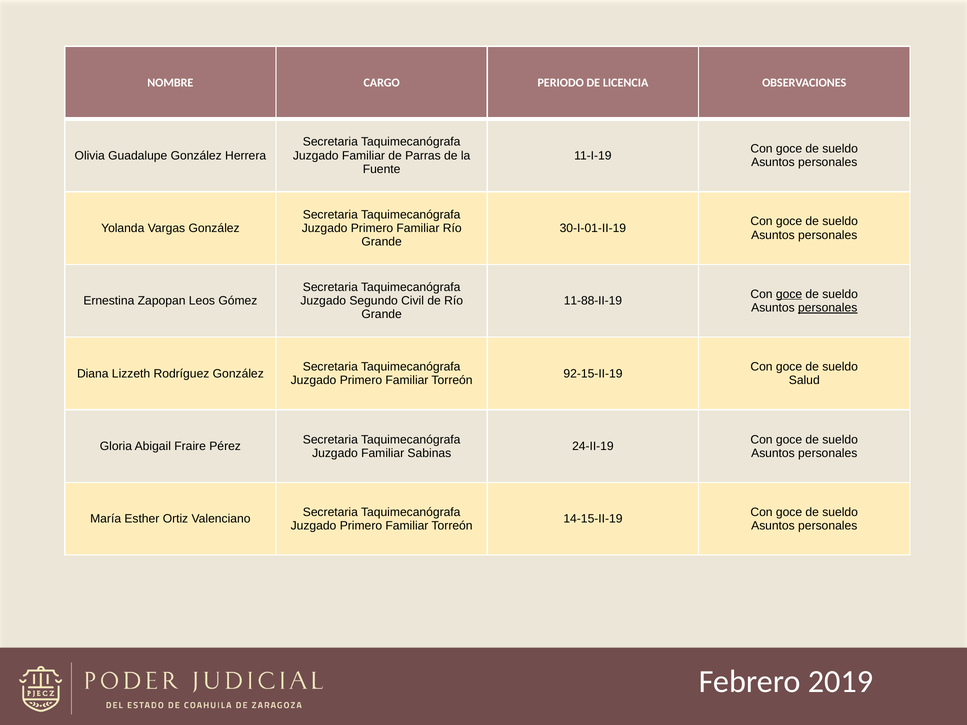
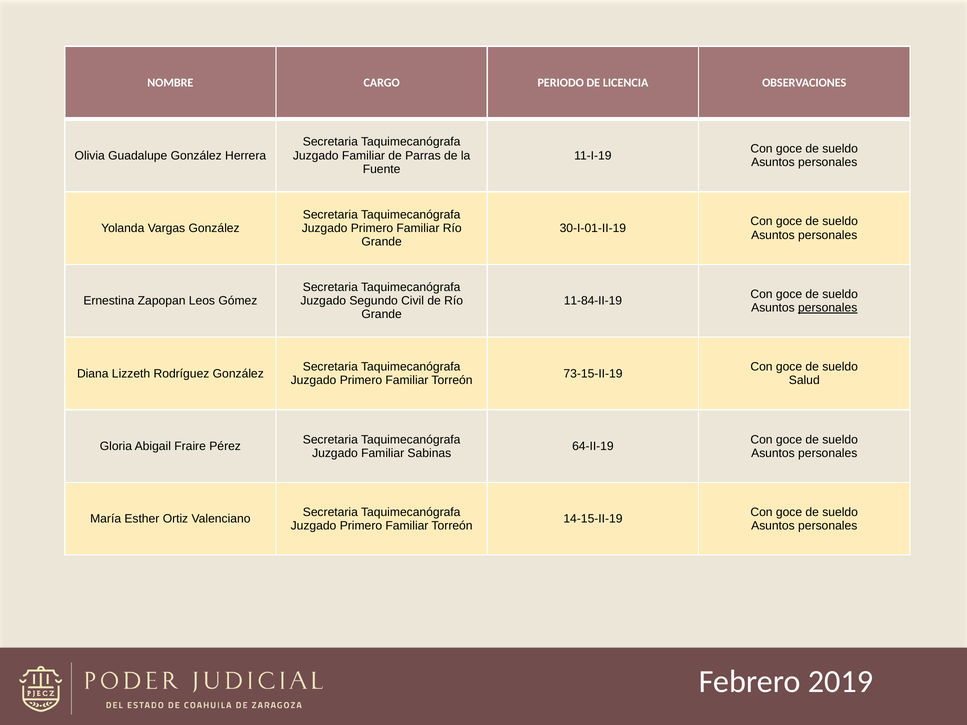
goce underline: present -> none (789, 294)
11-88-II-19: 11-88-II-19 -> 11-84-II-19 (593, 301)
92-15-II-19: 92-15-II-19 -> 73-15-II-19 (593, 374)
24-II-19: 24-II-19 -> 64-II-19 (593, 446)
